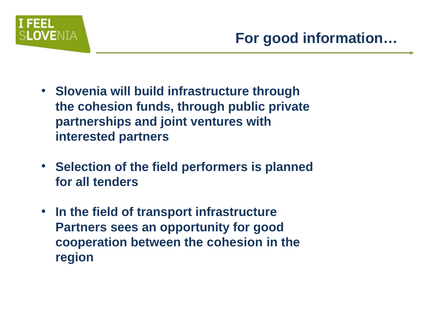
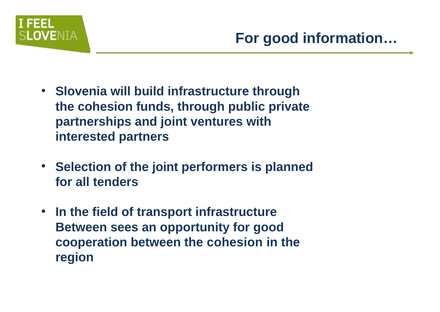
of the field: field -> joint (165, 167)
Partners: Partners -> Between (81, 227)
